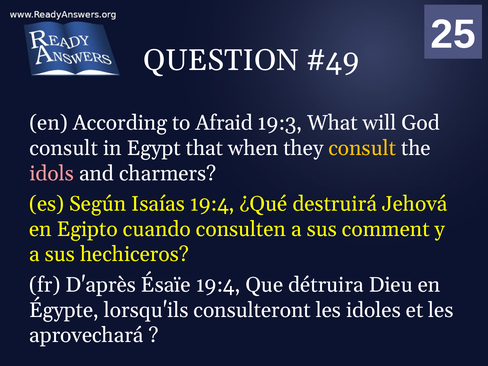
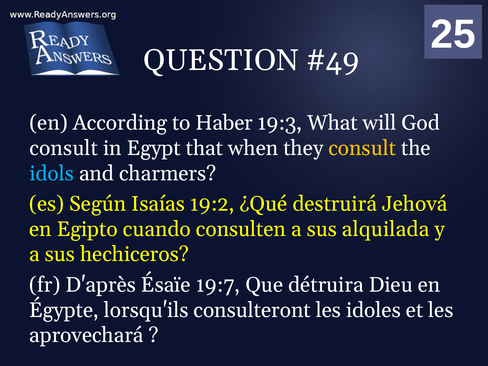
Afraid: Afraid -> Haber (224, 123)
idols colour: pink -> light blue (52, 173)
Isaías 19:4: 19:4 -> 19:2 (212, 204)
comment: comment -> alquilada (386, 229)
Ésaïe 19:4: 19:4 -> 19:7 (218, 285)
